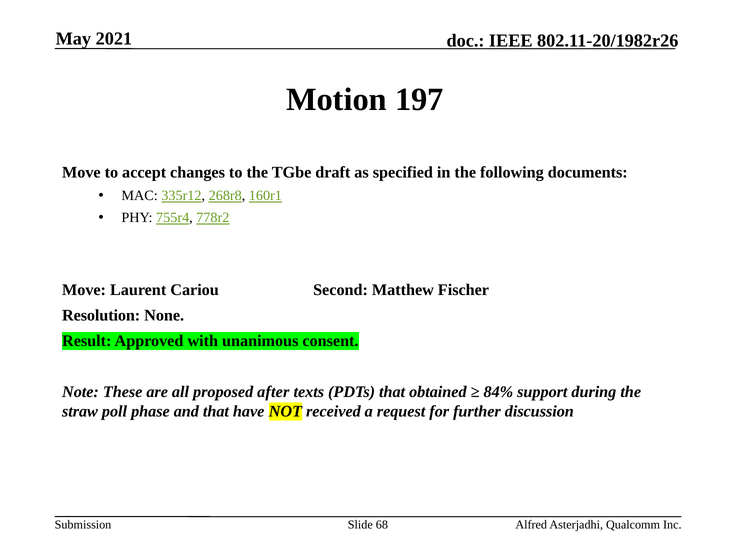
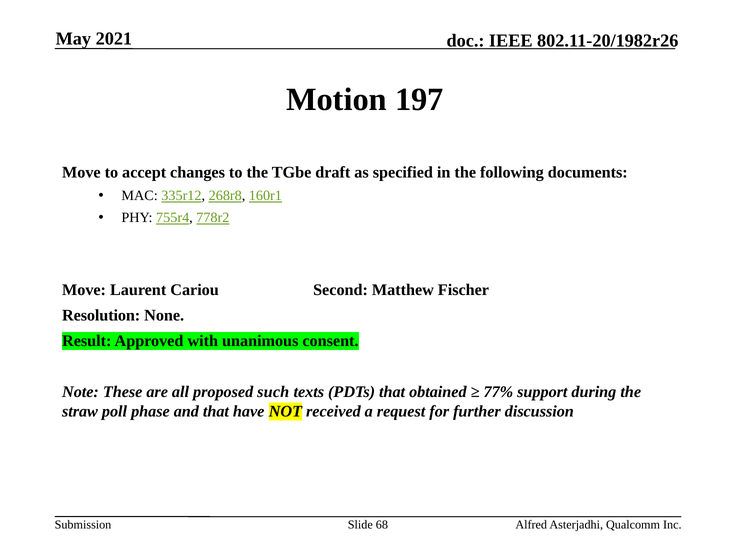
after: after -> such (273, 392)
84%: 84% -> 77% (498, 392)
